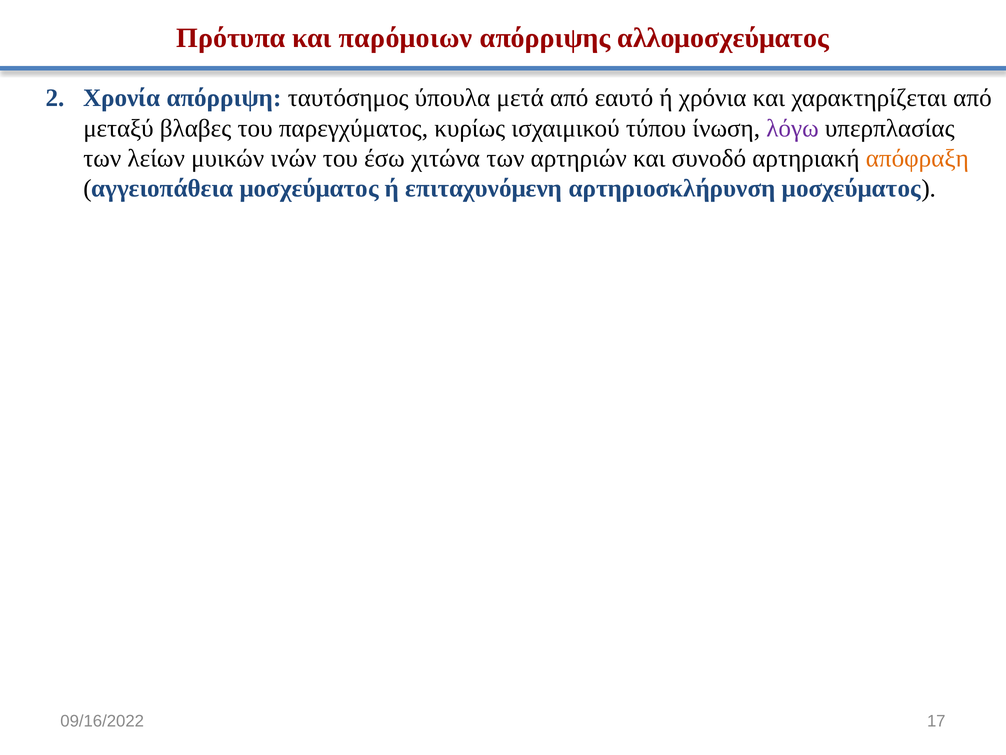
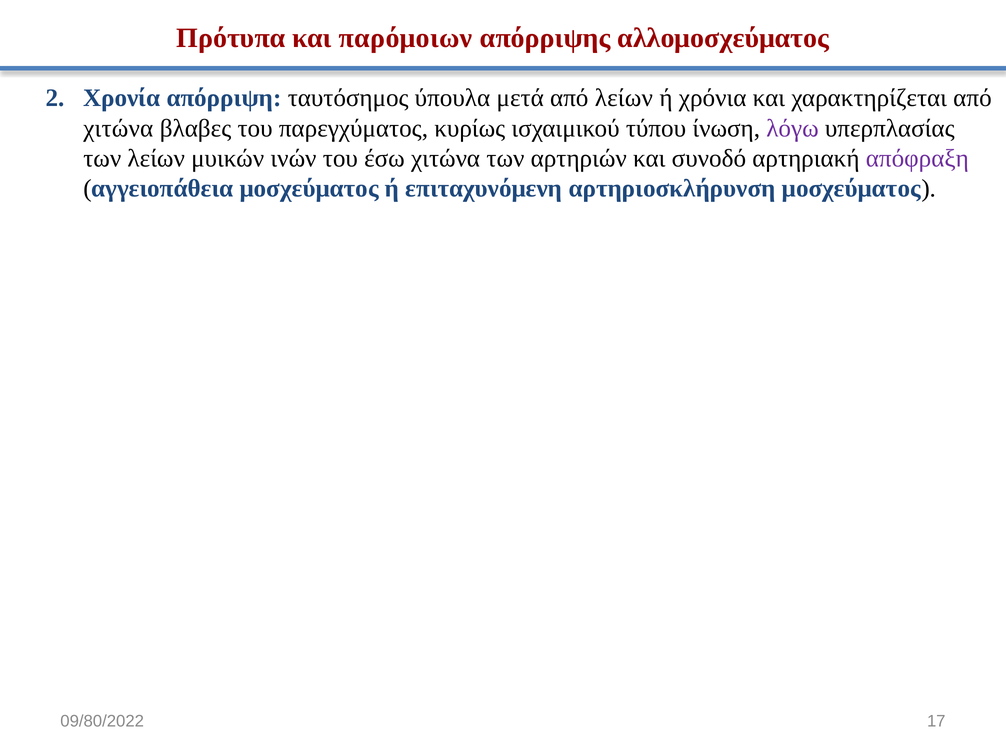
από εαυτό: εαυτό -> λείων (624, 98)
μεταξύ: μεταξύ -> χιτώνα (118, 128)
απόφραξη colour: orange -> purple (917, 158)
09/16/2022: 09/16/2022 -> 09/80/2022 (102, 721)
